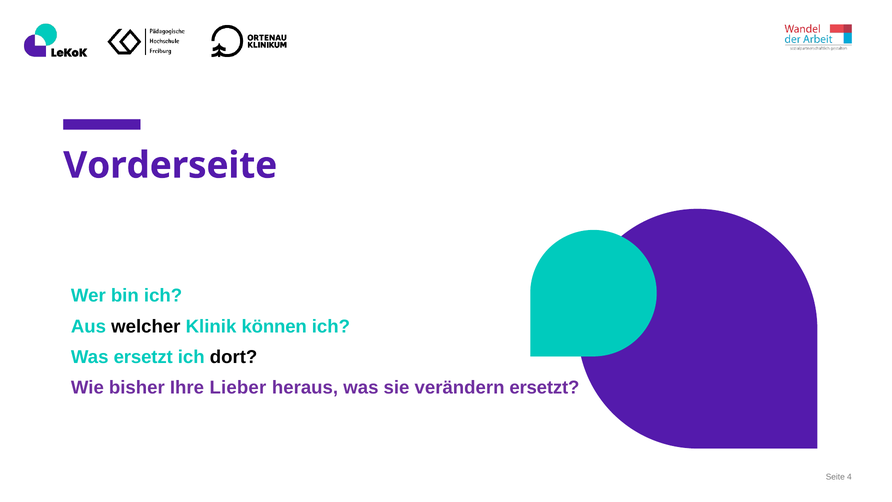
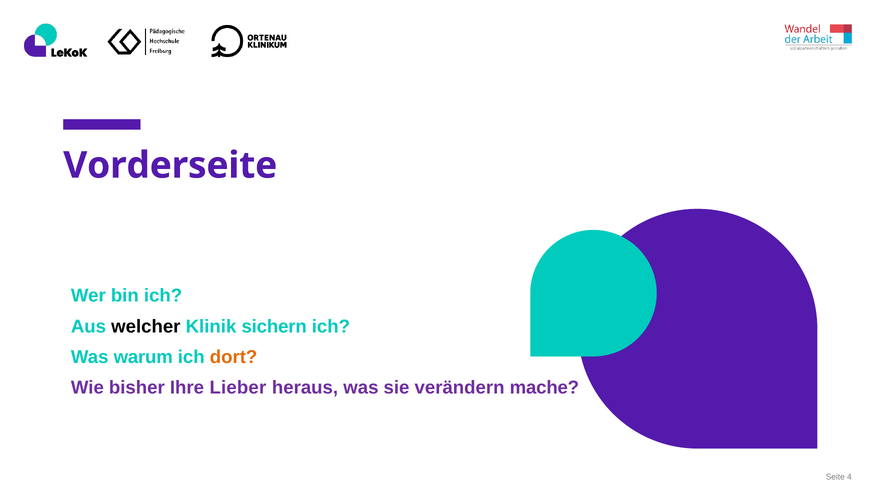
können: können -> sichern (274, 326)
Was ersetzt: ersetzt -> warum (143, 357)
dort colour: black -> orange (234, 357)
verändern ersetzt: ersetzt -> mache (544, 387)
